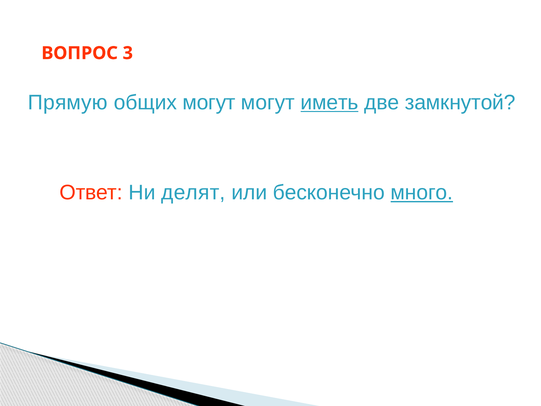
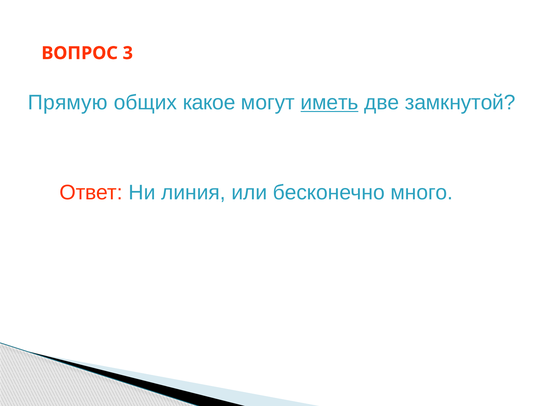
общих могут: могут -> какое (209, 102)
делят: делят -> линия (193, 193)
много underline: present -> none (422, 193)
